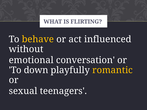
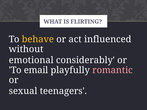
conversation: conversation -> considerably (85, 60)
down: down -> email (36, 70)
romantic colour: yellow -> pink (113, 70)
